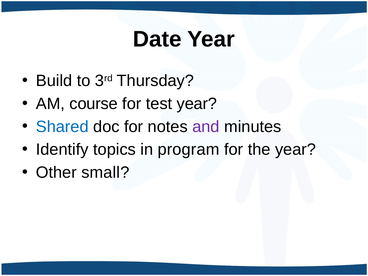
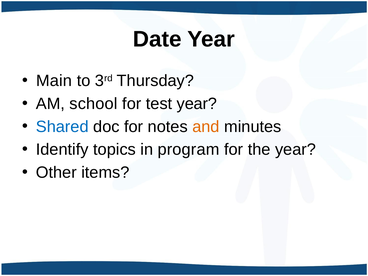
Build: Build -> Main (54, 81)
course: course -> school (93, 104)
and colour: purple -> orange (206, 127)
small: small -> items (105, 172)
